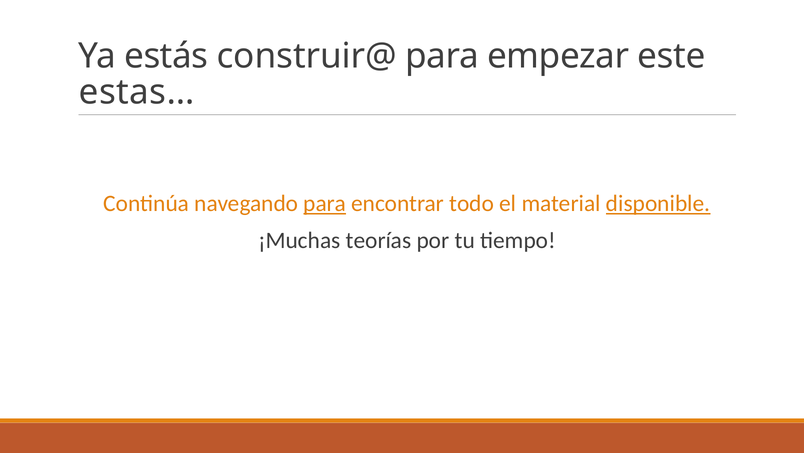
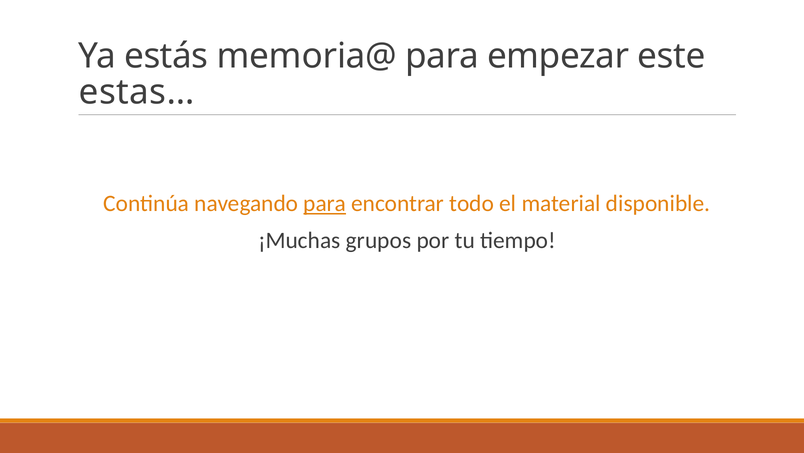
construir@: construir@ -> memoria@ (307, 56)
disponible underline: present -> none (658, 203)
teorías: teorías -> grupos (379, 240)
